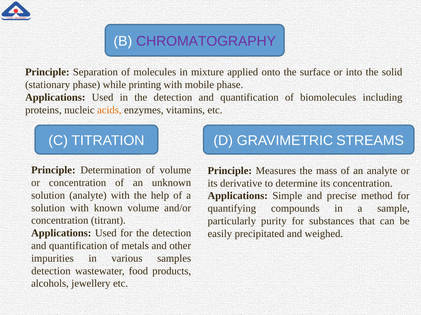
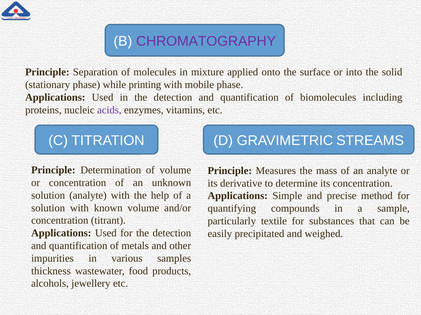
acids colour: orange -> purple (109, 110)
purity: purity -> textile (274, 222)
detection: detection -> thickness (51, 272)
